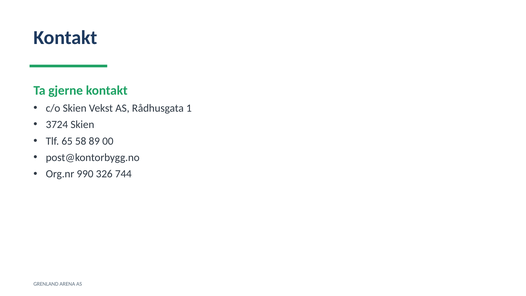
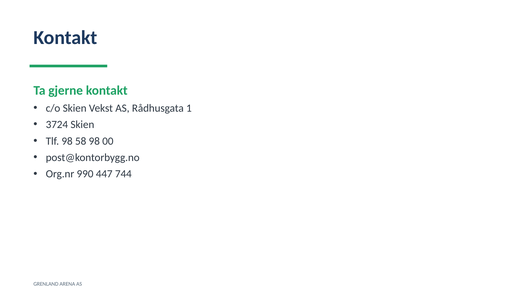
Tlf 65: 65 -> 98 (67, 141)
58 89: 89 -> 98 (94, 141)
326: 326 -> 447 (104, 174)
